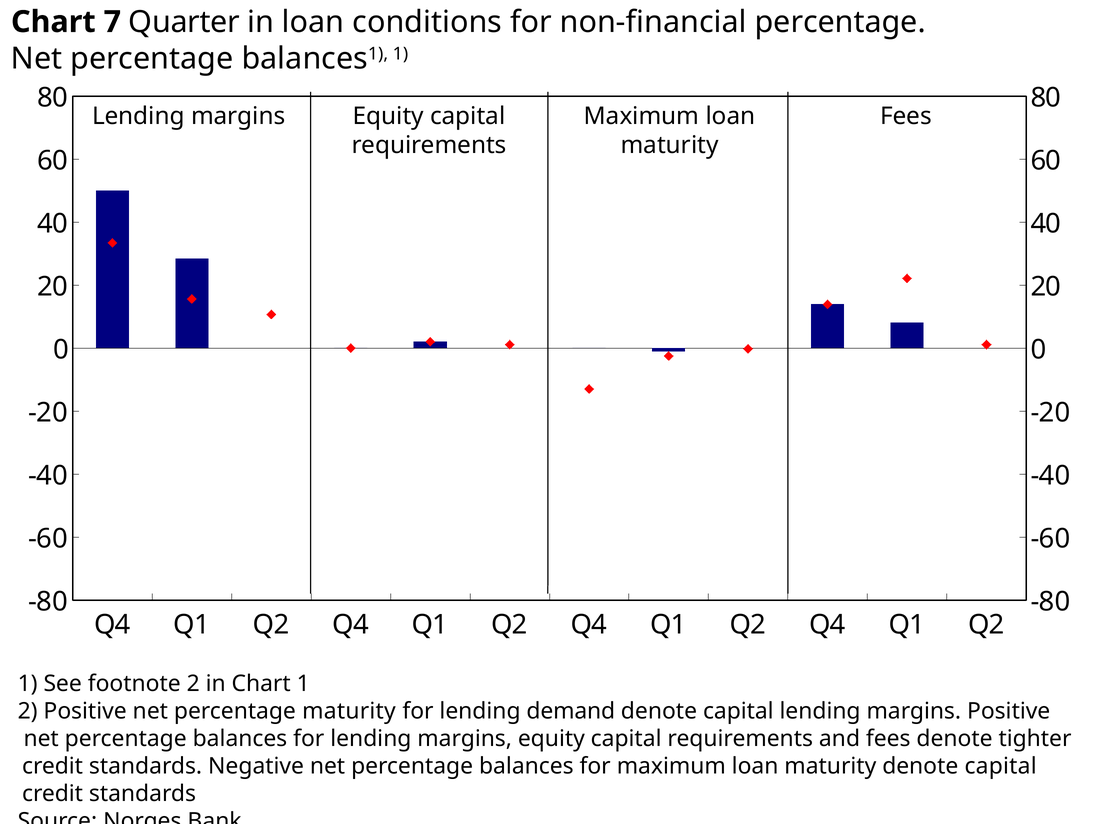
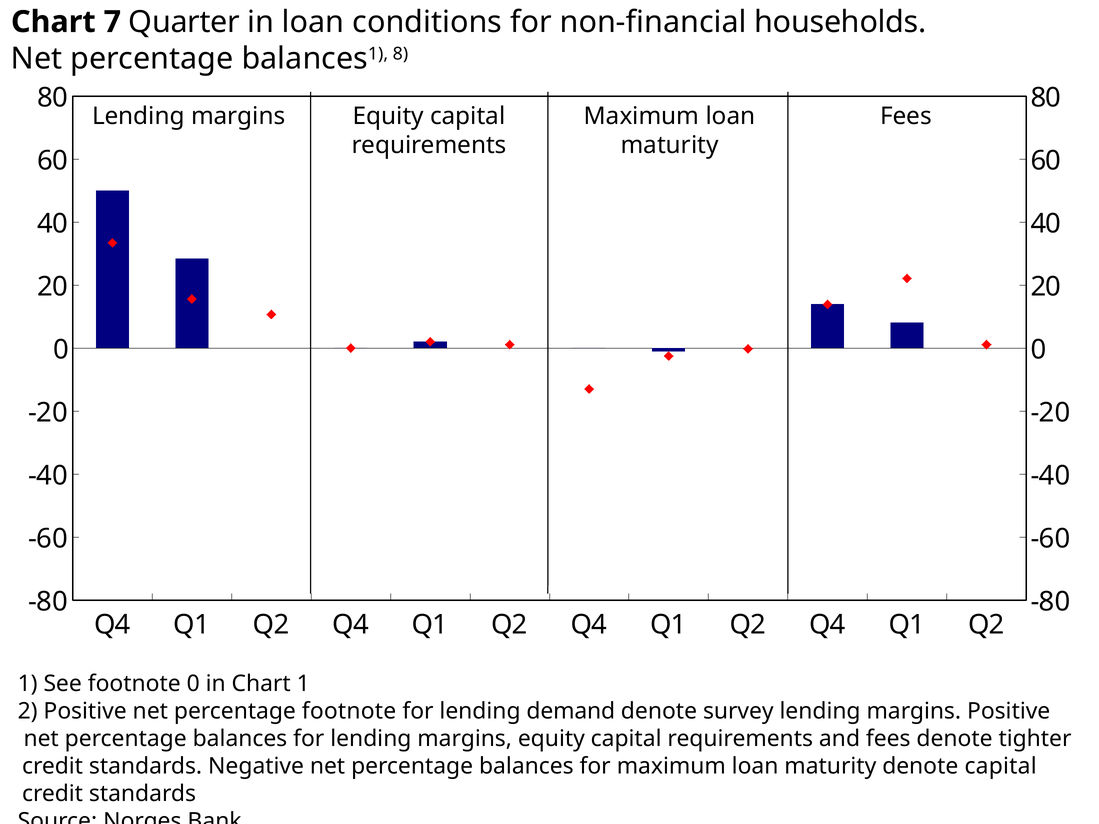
non-financial percentage: percentage -> households (840, 22)
balances1 1: 1 -> 8 (400, 54)
footnote 2: 2 -> 0 (193, 684)
percentage maturity: maturity -> footnote (349, 711)
capital: capital -> survey (738, 711)
